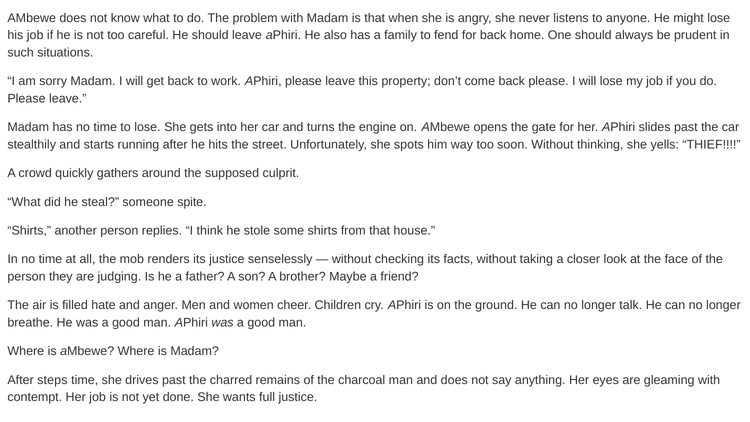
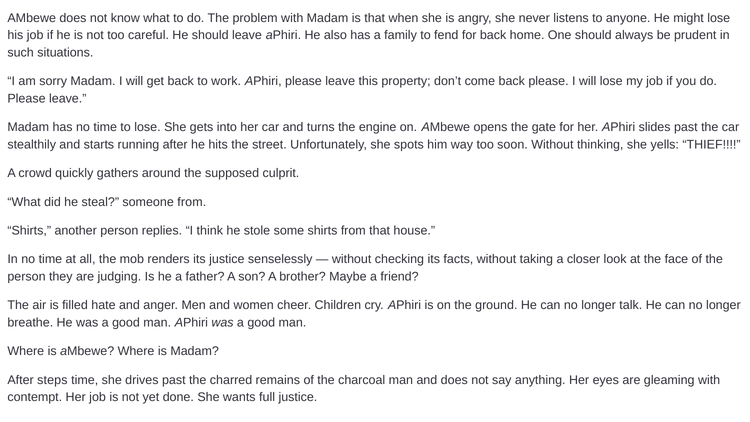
someone spite: spite -> from (192, 202)
